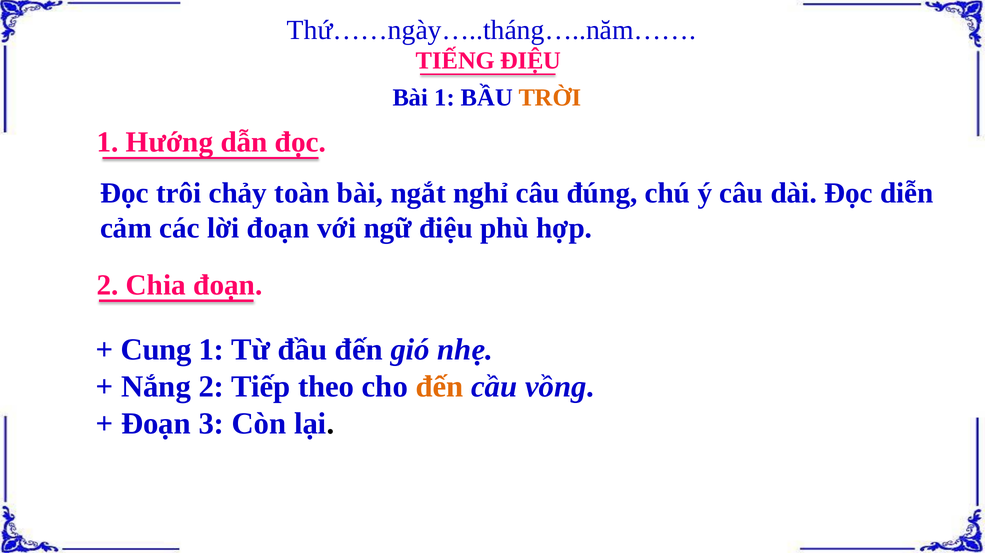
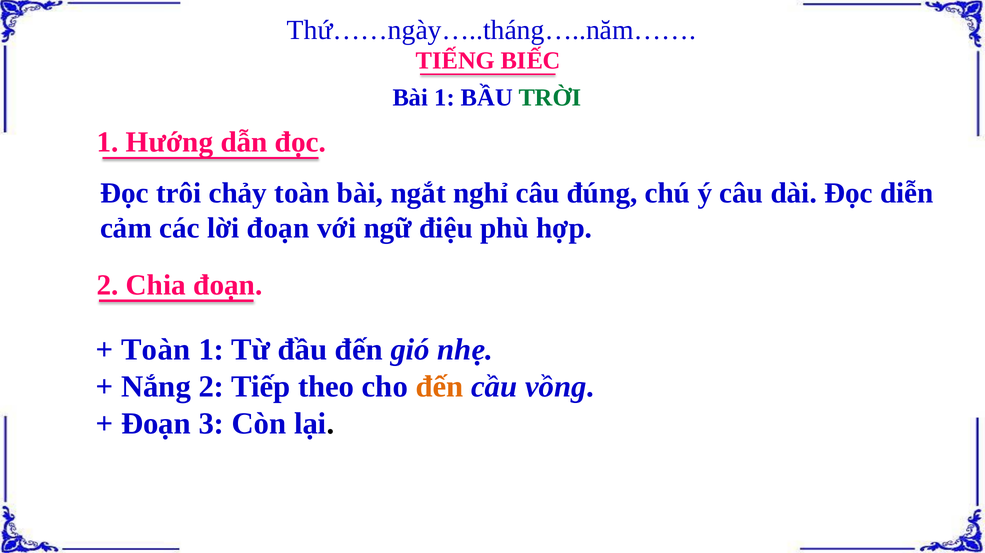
TIẾNG ĐIỆU: ĐIỆU -> BIẾC (531, 60)
TRỜI colour: orange -> green (550, 98)
Cung: Cung -> Toàn (156, 350)
